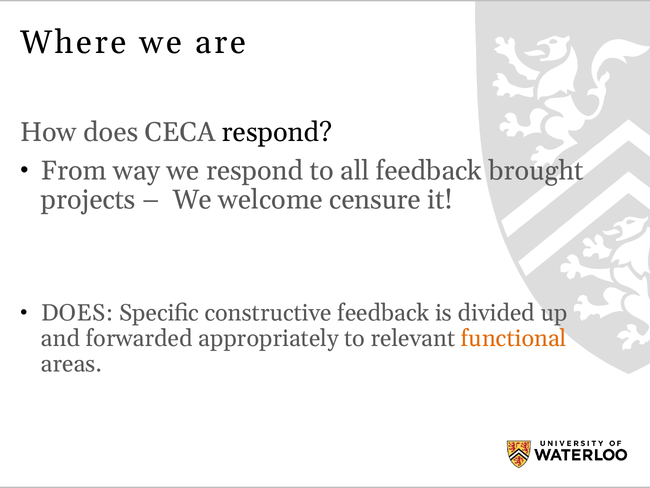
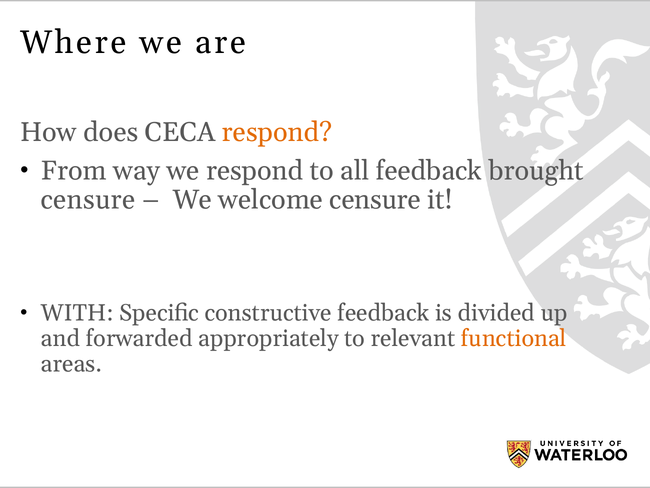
respond colour: black -> orange (277, 132)
projects: projects -> censure (88, 200)
DOES: DOES -> WITH (77, 313)
